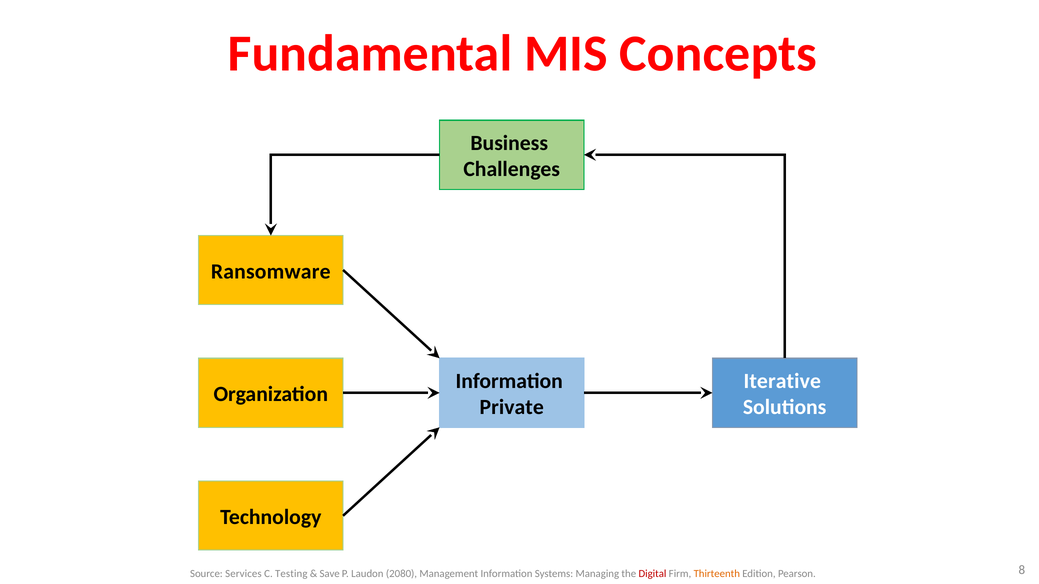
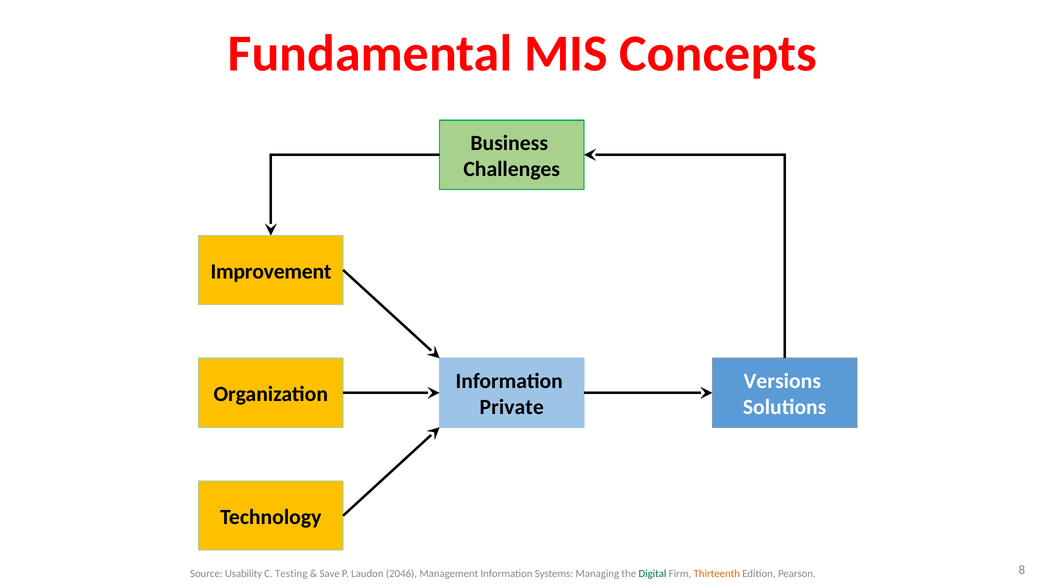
Ransomware: Ransomware -> Improvement (271, 272)
Iterative: Iterative -> Versions (782, 382)
Services: Services -> Usability (244, 574)
2080: 2080 -> 2046 (402, 574)
Digital colour: red -> green (652, 574)
